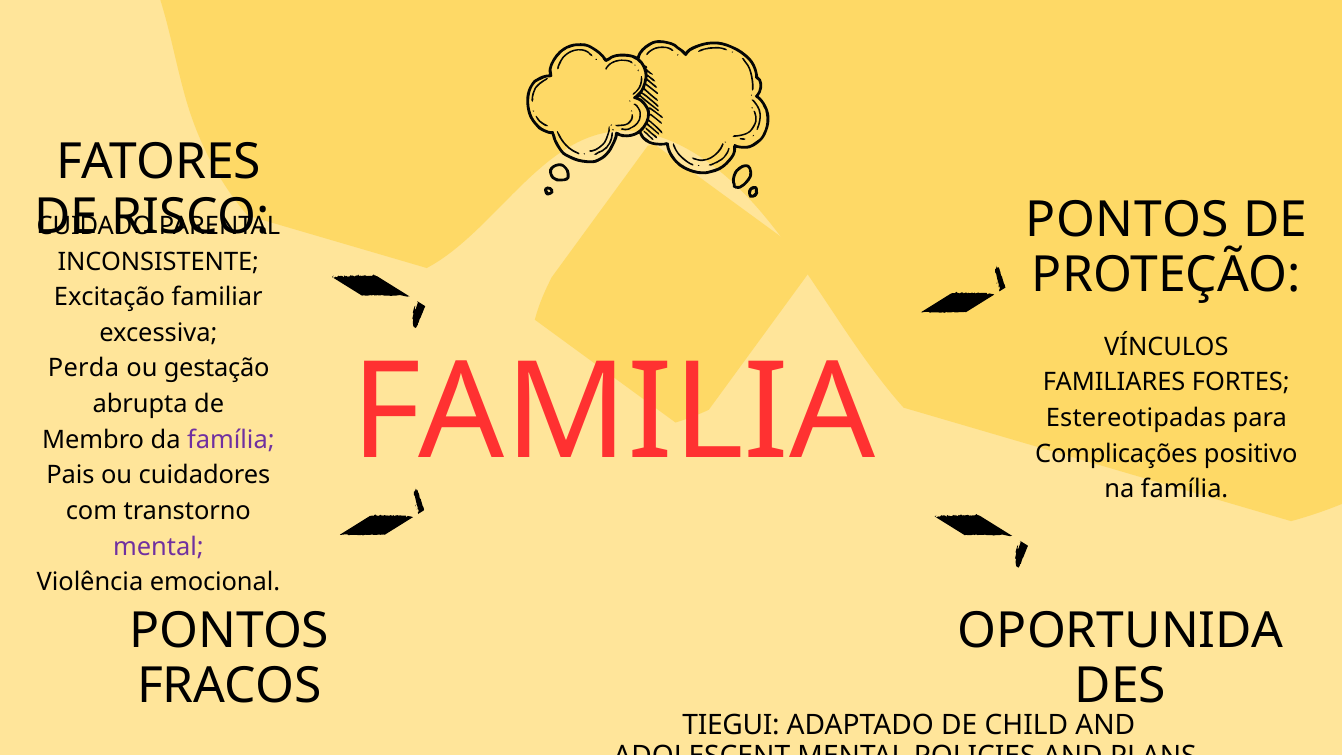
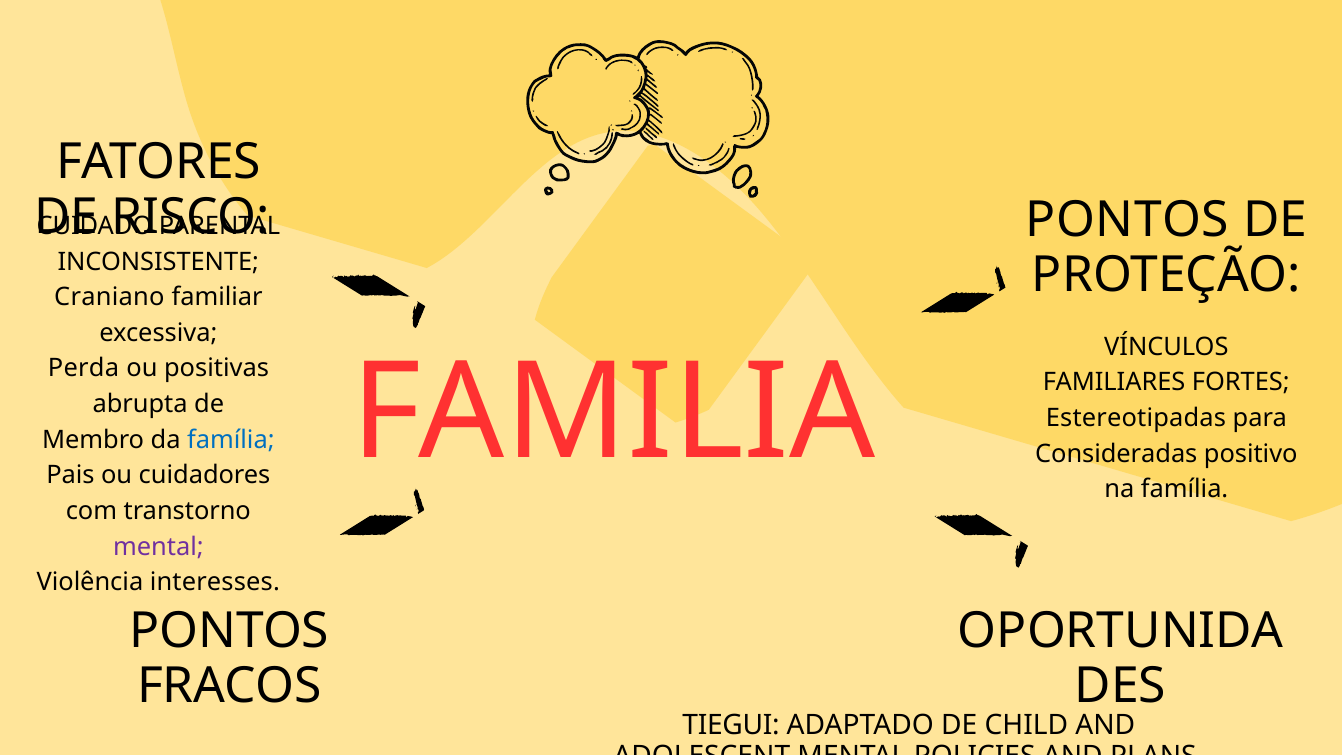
Excitação: Excitação -> Craniano (109, 297)
gestação: gestação -> positivas (217, 369)
família colour: purple -> blue (231, 440)
Complicações: Complicações -> Consideradas (1116, 454)
emocional: emocional -> interesses (215, 582)
